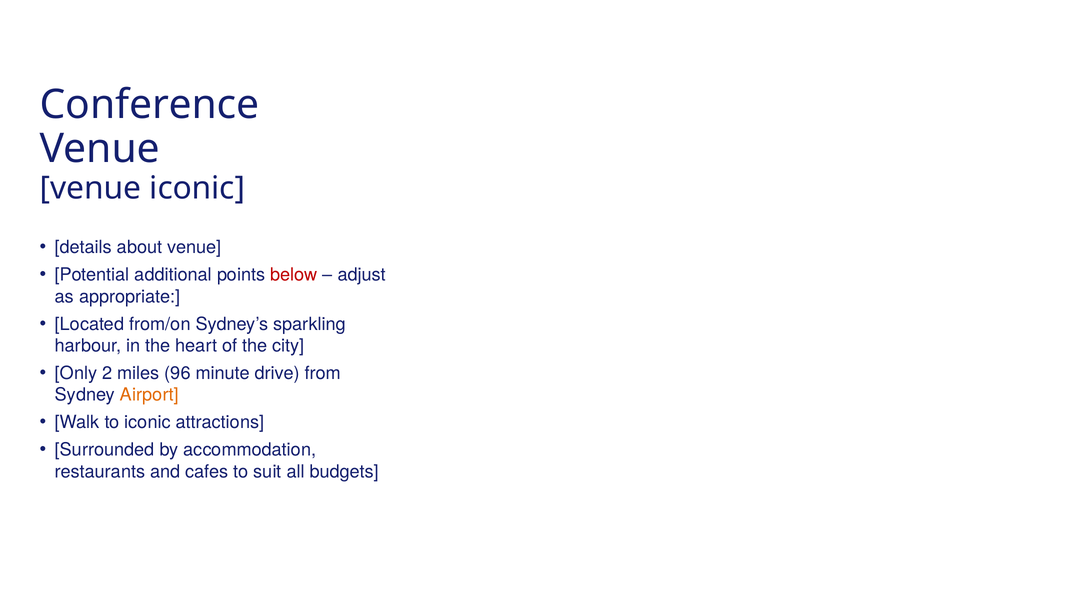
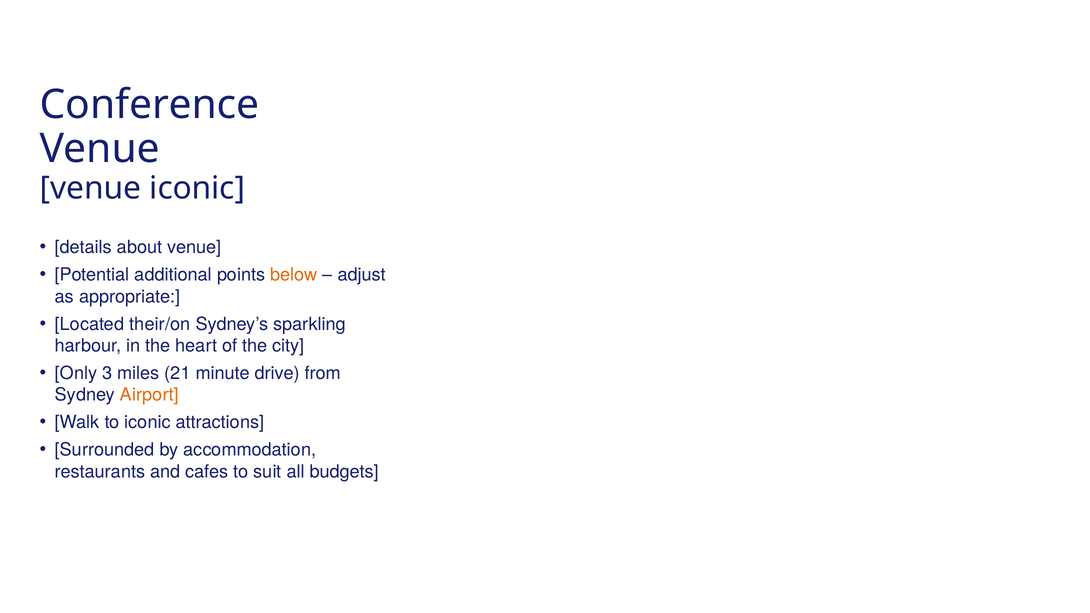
below colour: red -> orange (294, 275)
from/on: from/on -> their/on (160, 324)
2: 2 -> 3 (107, 373)
96: 96 -> 21 (178, 373)
